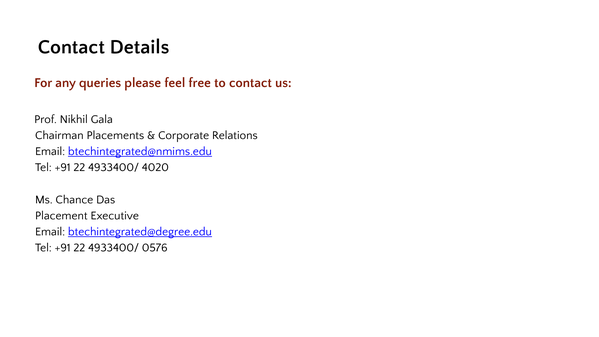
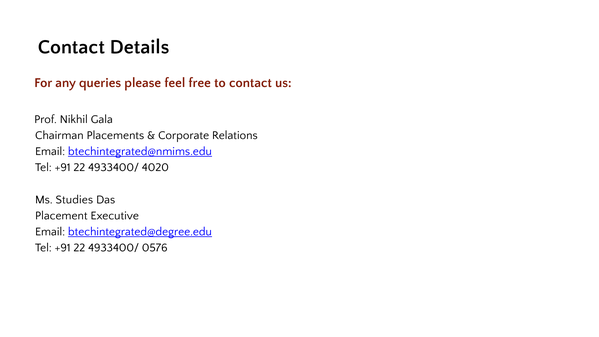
Chance: Chance -> Studies (74, 200)
